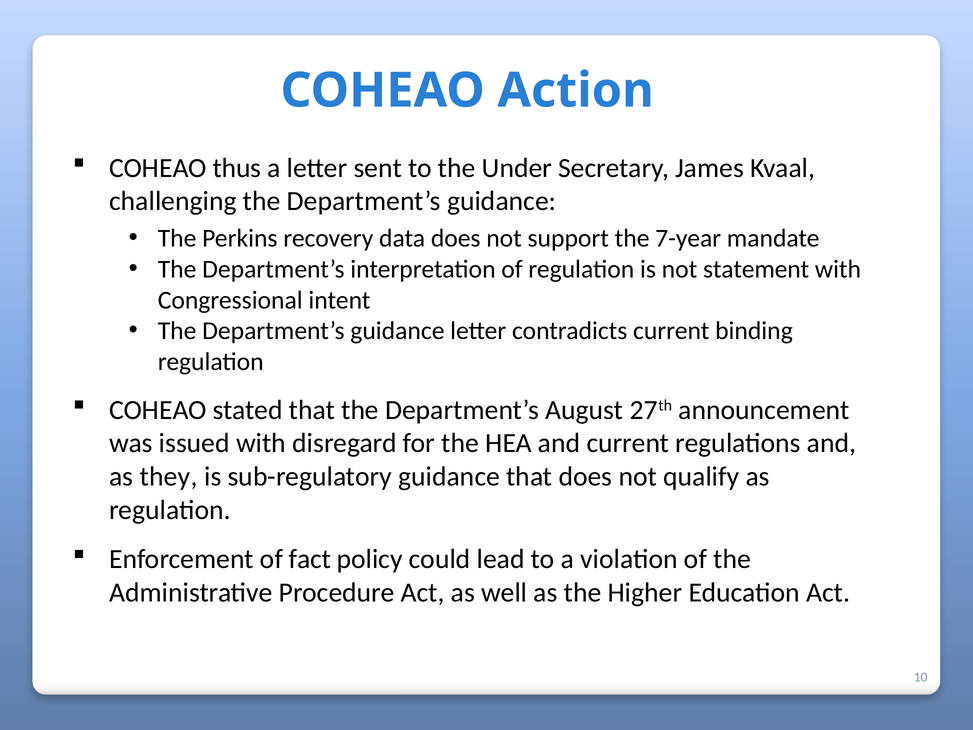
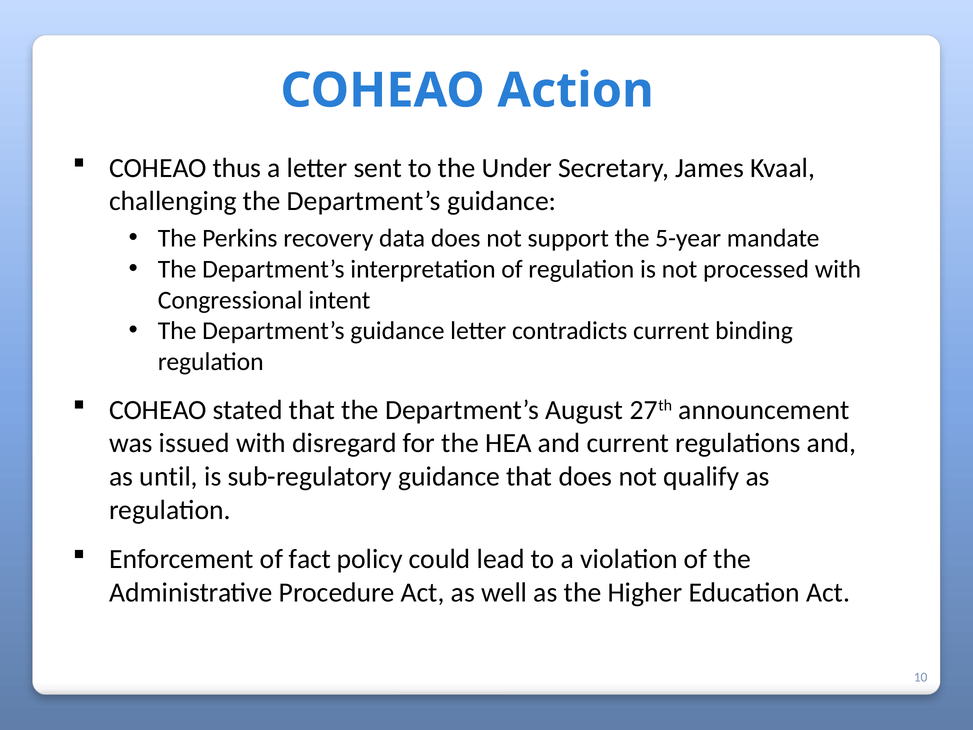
7-year: 7-year -> 5-year (688, 238)
statement: statement -> processed (756, 269)
they: they -> until (169, 476)
